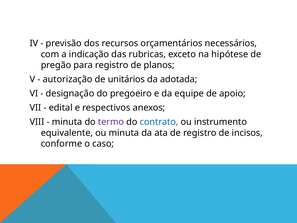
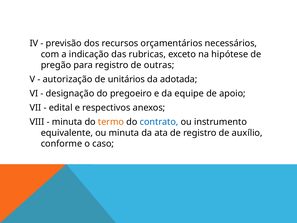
planos: planos -> outras (159, 65)
termo colour: purple -> orange (111, 122)
incisos: incisos -> auxílio (247, 133)
